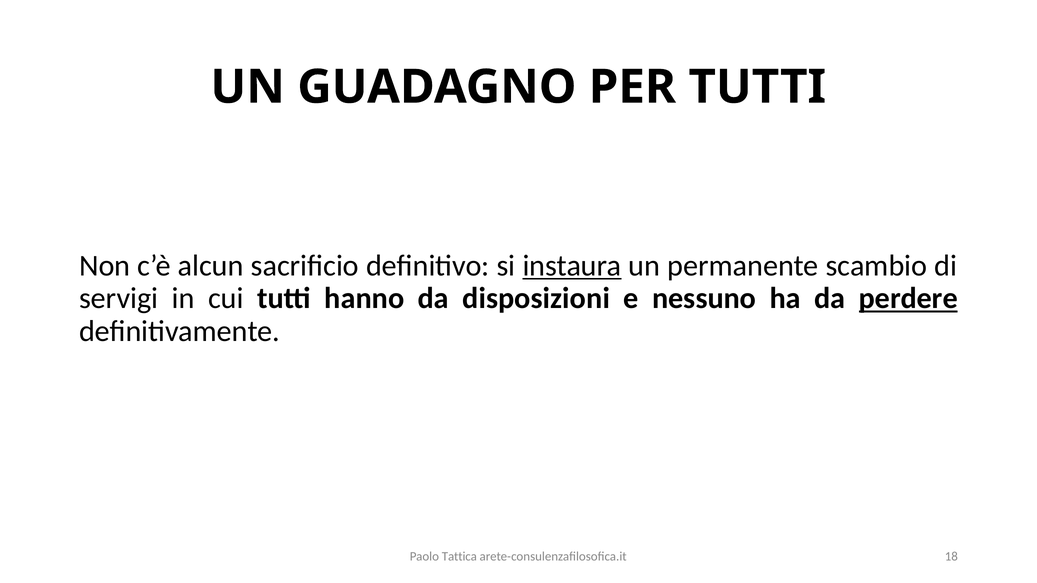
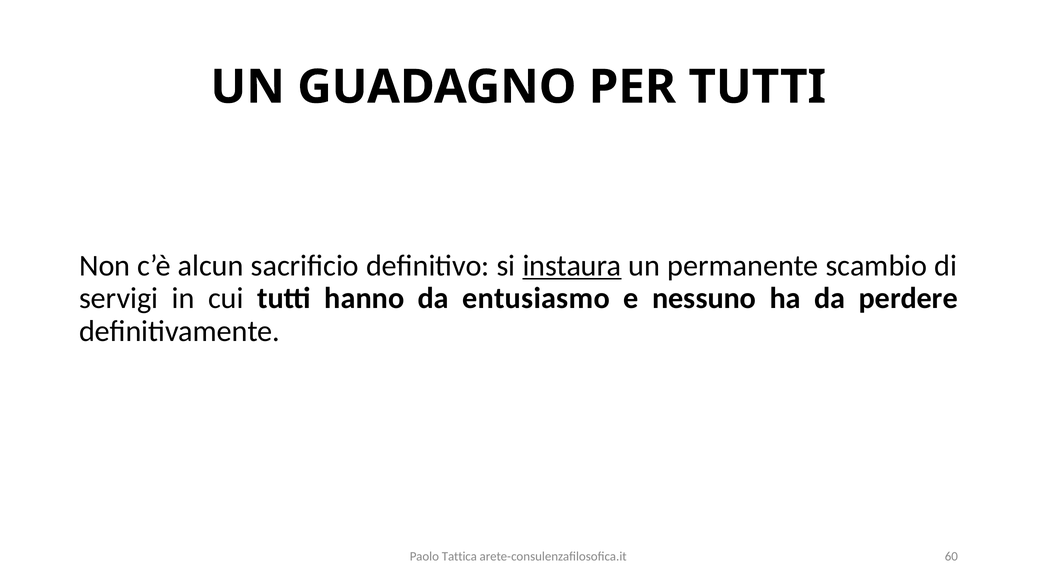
disposizioni: disposizioni -> entusiasmo (536, 299)
perdere underline: present -> none (908, 299)
18: 18 -> 60 (951, 557)
